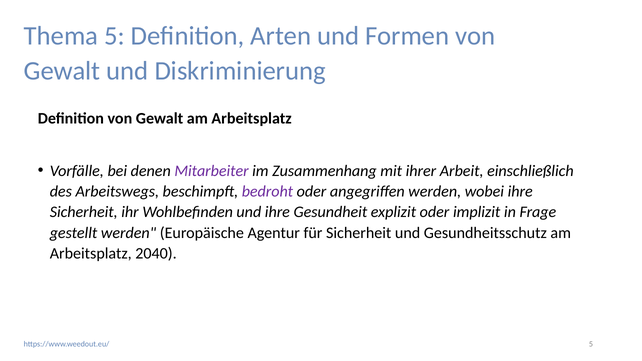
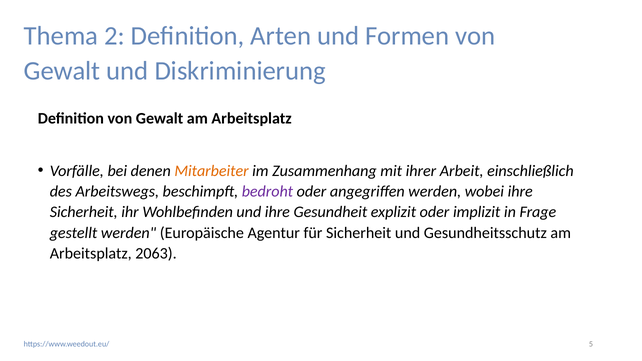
Thema 5: 5 -> 2 (115, 36)
Mitarbeiter colour: purple -> orange (211, 171)
2040: 2040 -> 2063 (156, 253)
